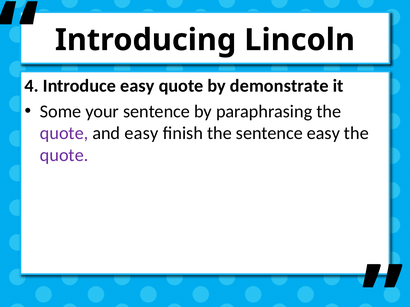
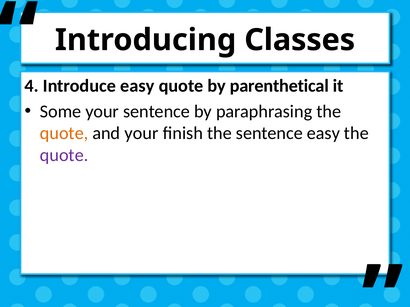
Lincoln: Lincoln -> Classes (300, 40)
demonstrate: demonstrate -> parenthetical (279, 86)
quote colour: purple -> orange (64, 133)
and easy: easy -> your (141, 133)
